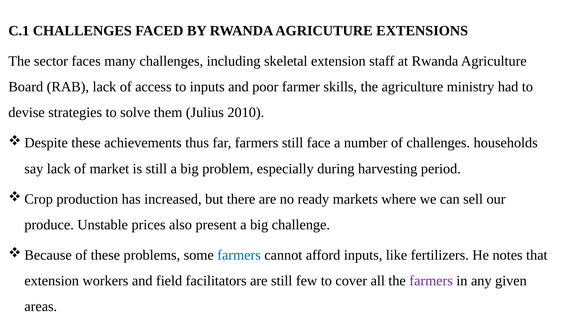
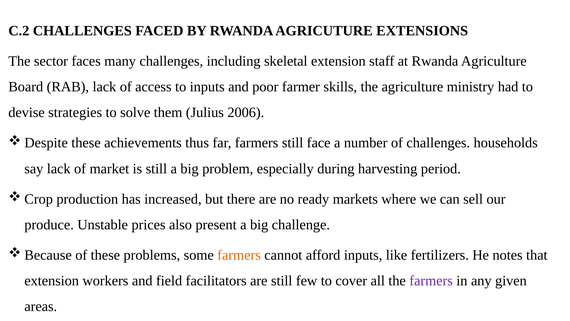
C.1: C.1 -> C.2 (19, 31)
2010: 2010 -> 2006 (246, 112)
farmers colour: blue -> orange (239, 255)
